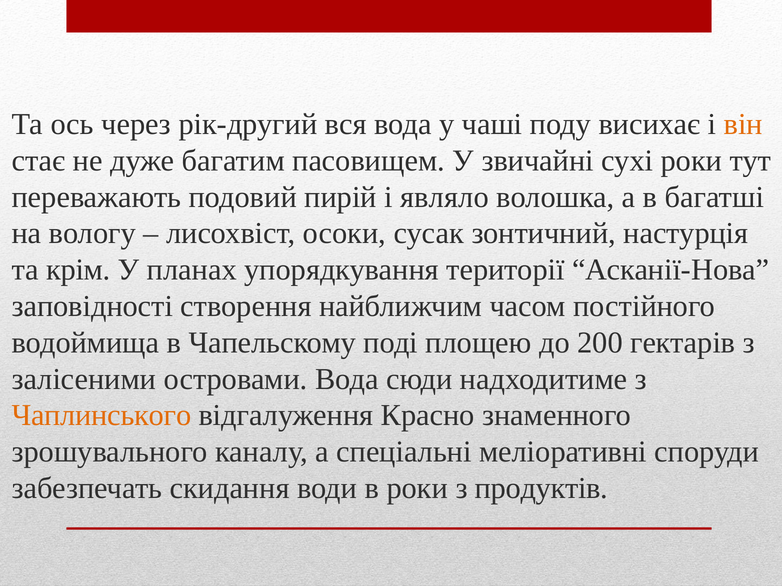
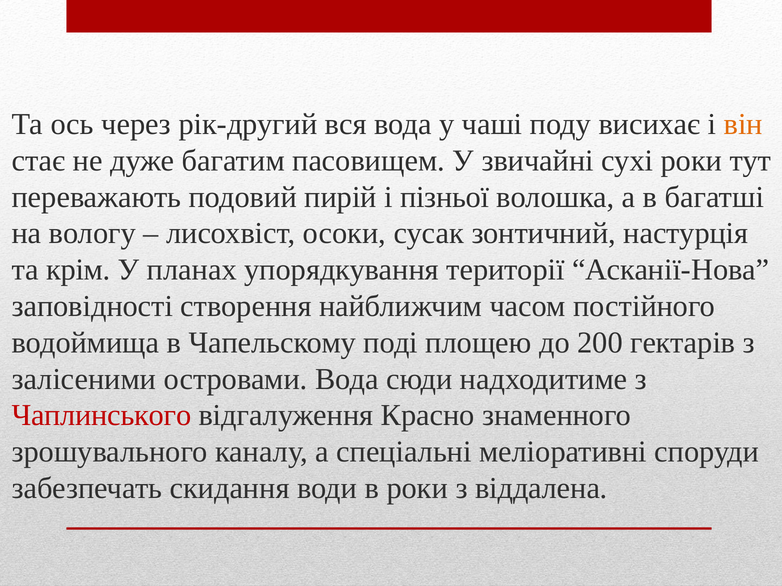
являло: являло -> пізньої (445, 197)
Чаплинського colour: orange -> red (101, 416)
продуктів: продуктів -> віддалена (541, 489)
